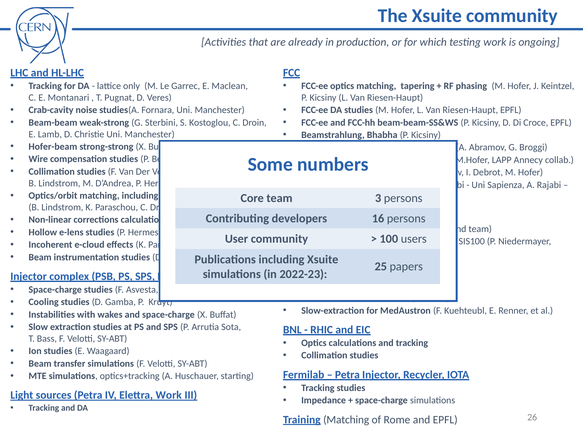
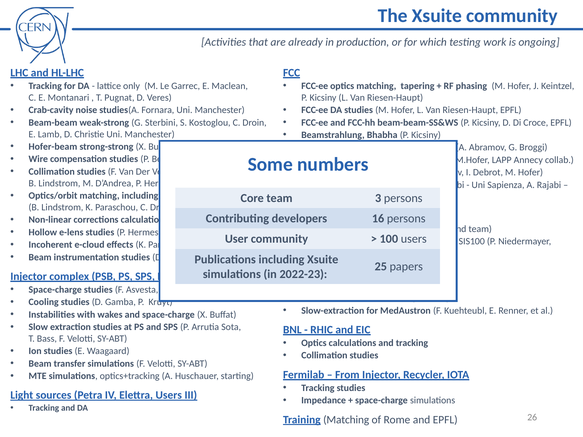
Petra: Petra -> From (347, 375)
Elettra Work: Work -> Users (169, 395)
